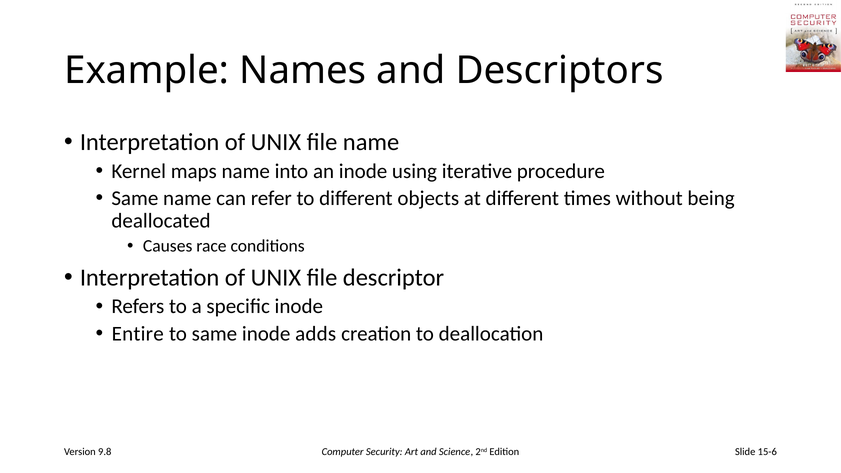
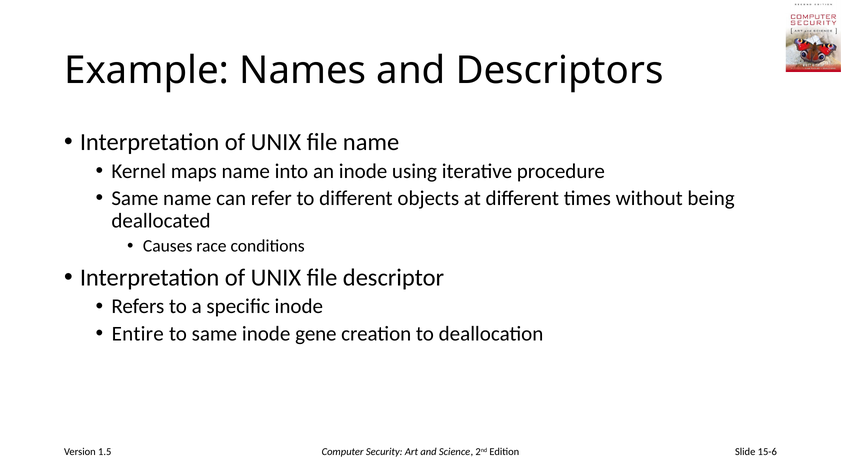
adds: adds -> gene (316, 334)
9.8: 9.8 -> 1.5 (105, 452)
